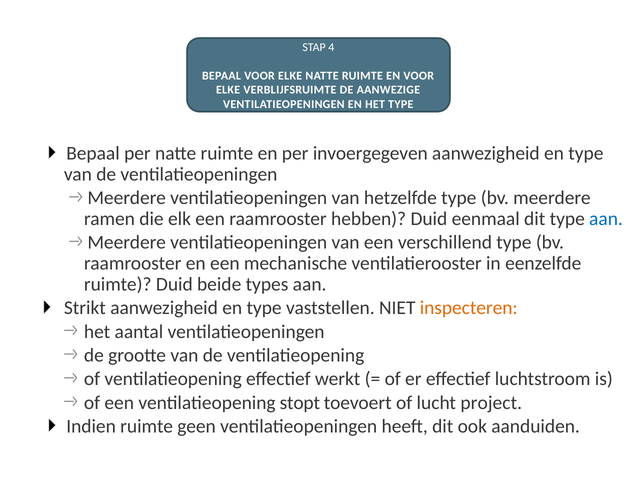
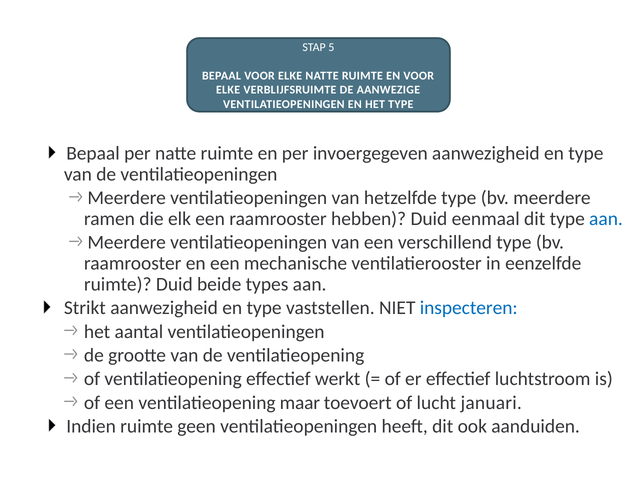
4: 4 -> 5 (331, 47)
inspecteren colour: orange -> blue (469, 309)
stopt: stopt -> maar (300, 403)
project: project -> januari (491, 403)
